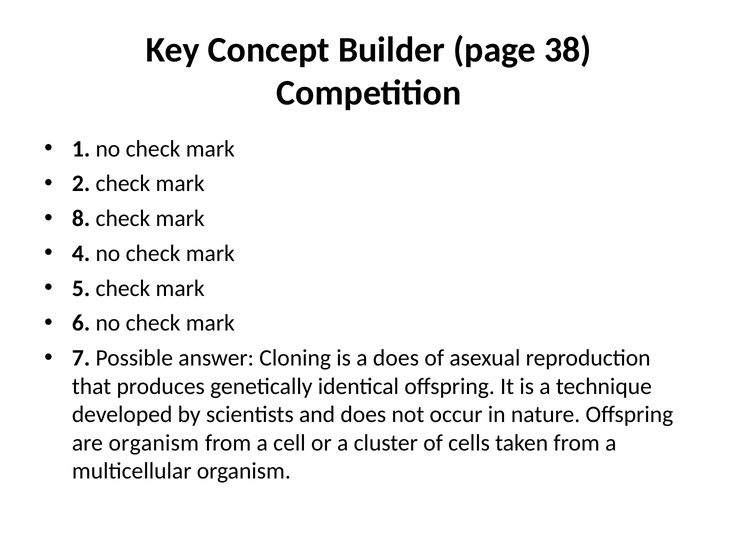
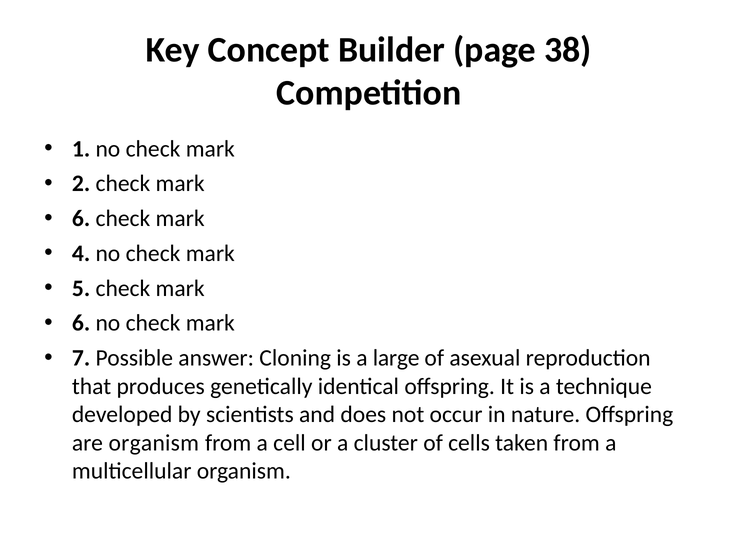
8: 8 -> 6 (81, 218)
a does: does -> large (396, 358)
